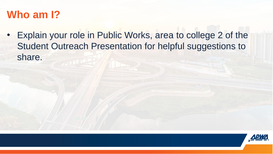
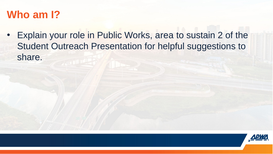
college: college -> sustain (201, 35)
